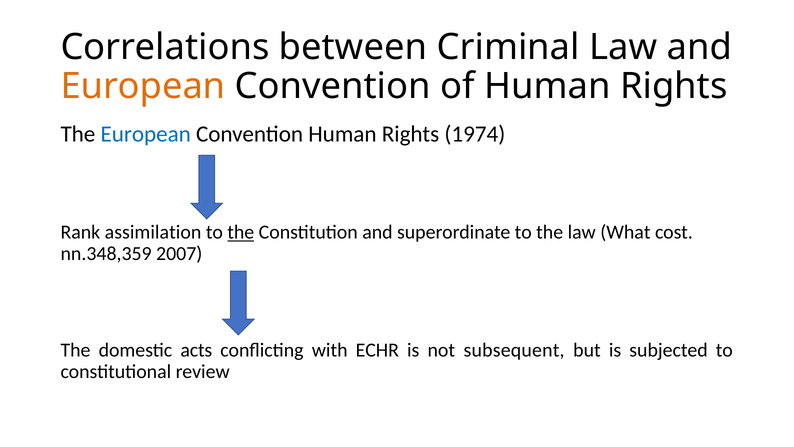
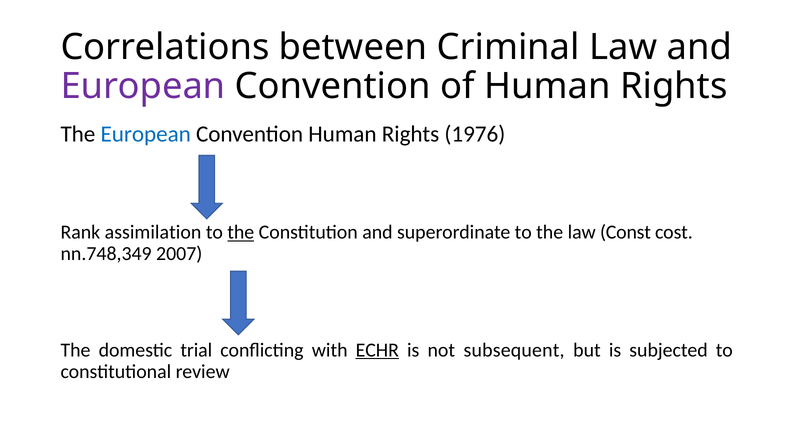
European colour: orange -> purple (143, 86)
1974: 1974 -> 1976 (475, 134)
What: What -> Const (625, 232)
nn.348,359: nn.348,359 -> nn.748,349 (106, 254)
acts: acts -> trial (196, 350)
ECHR underline: none -> present (377, 350)
